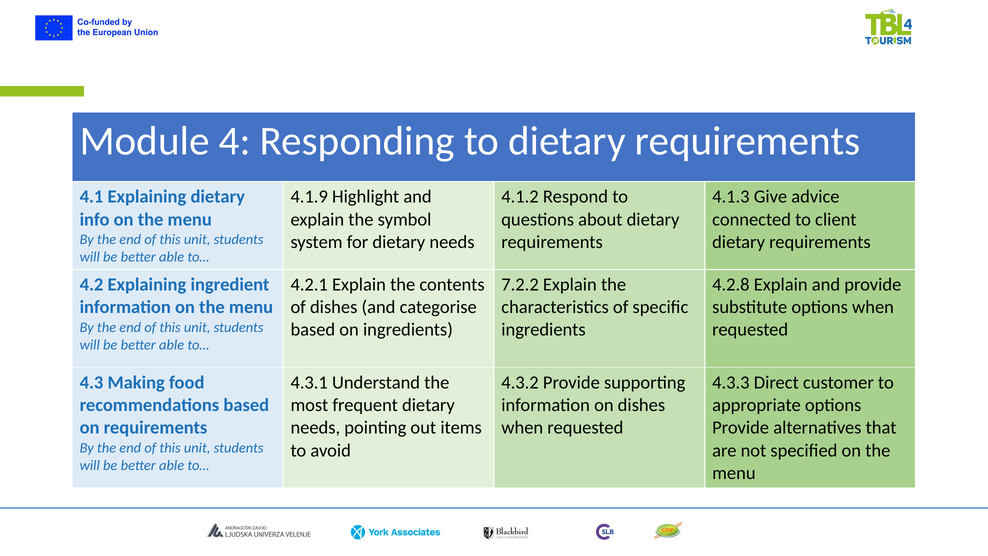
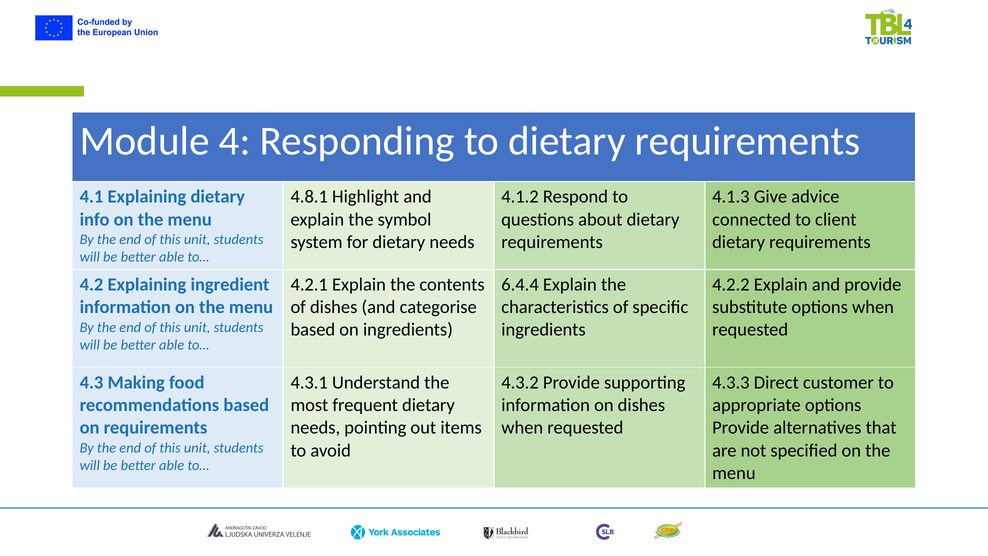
4.1.9: 4.1.9 -> 4.8.1 (309, 197)
7.2.2: 7.2.2 -> 6.4.4 (520, 285)
4.2.8: 4.2.8 -> 4.2.2 (731, 285)
